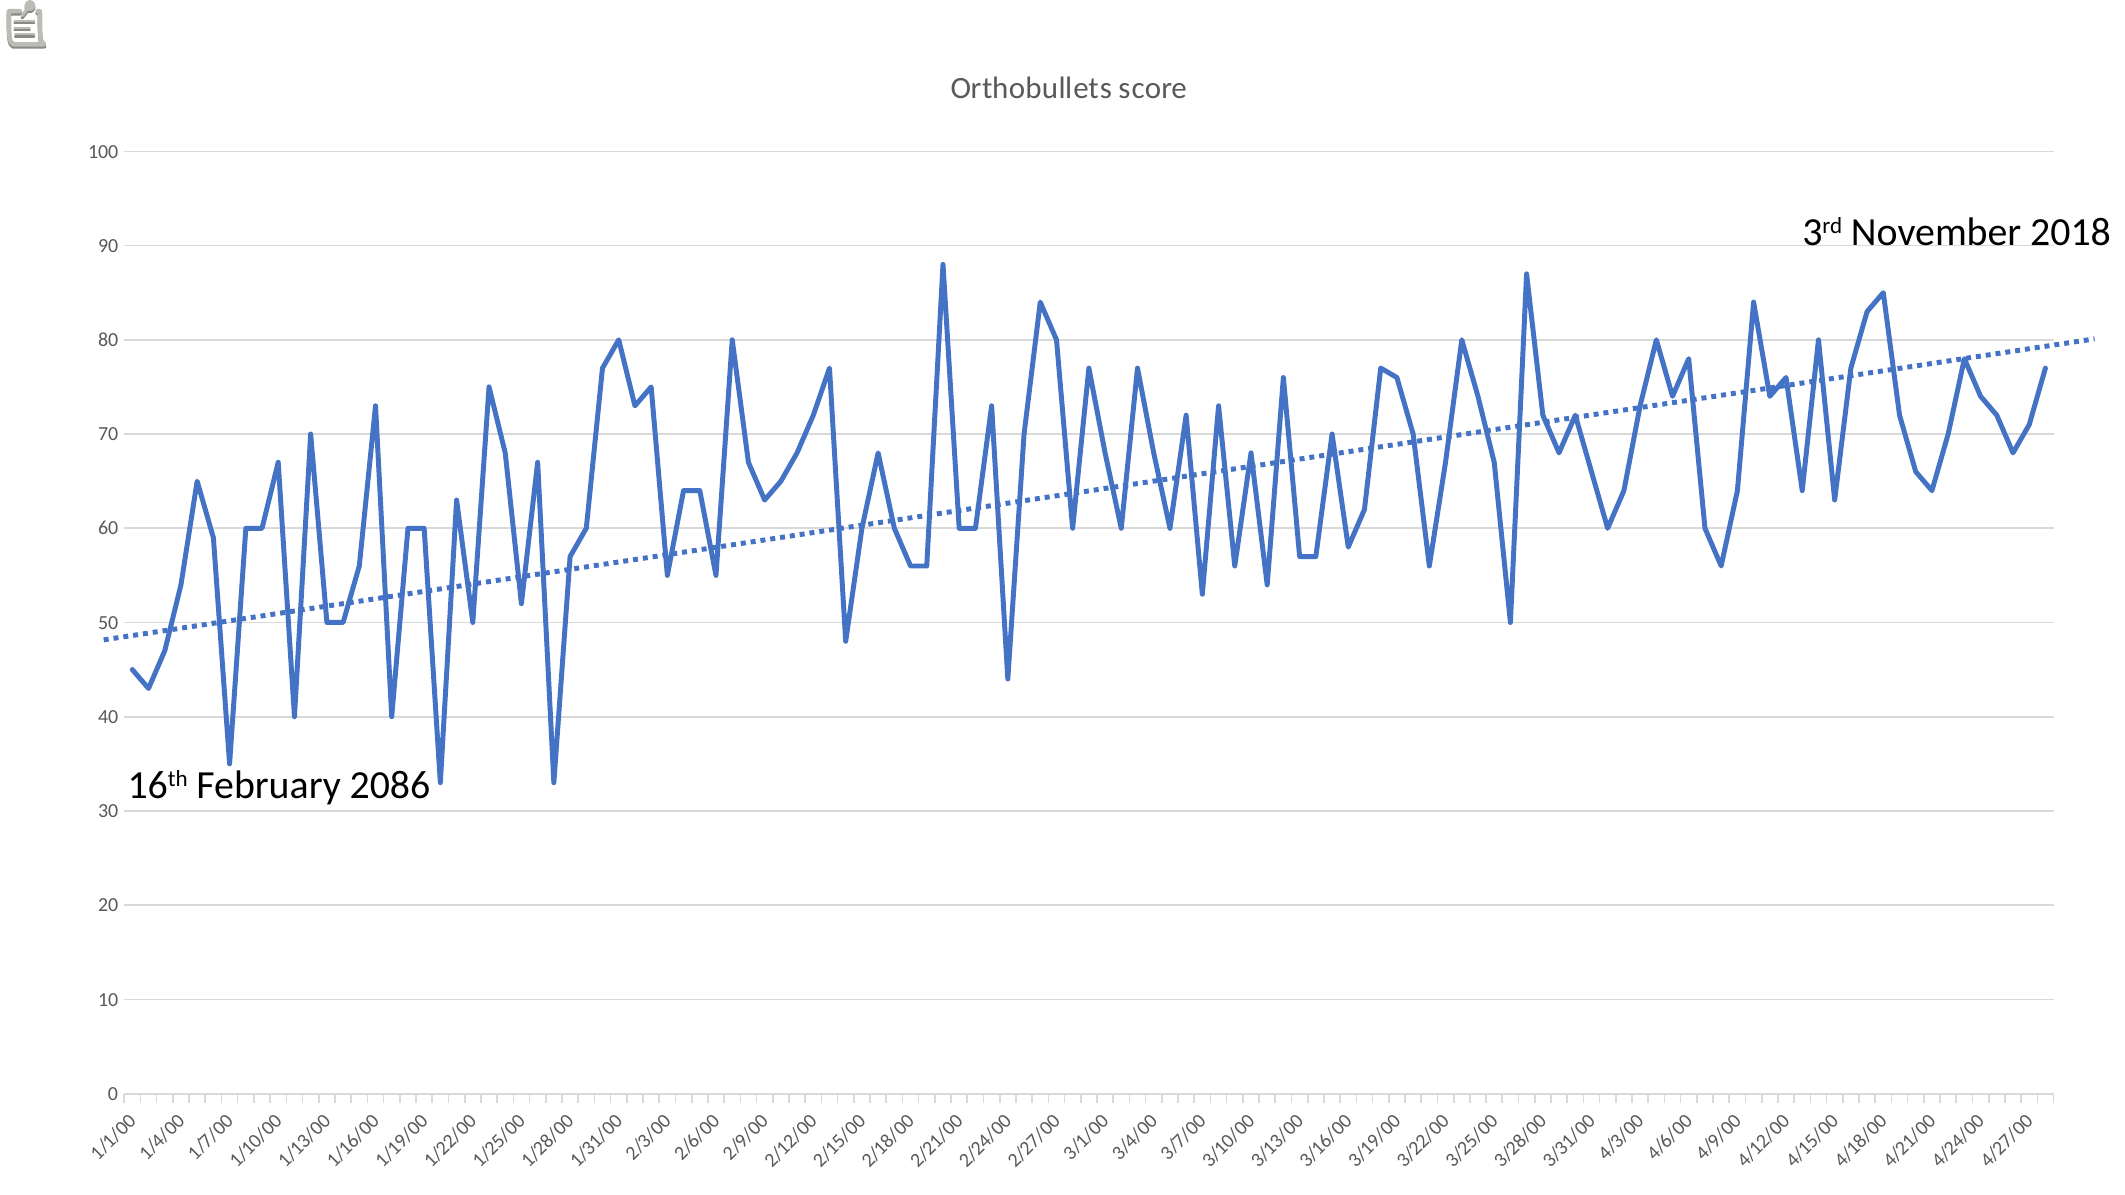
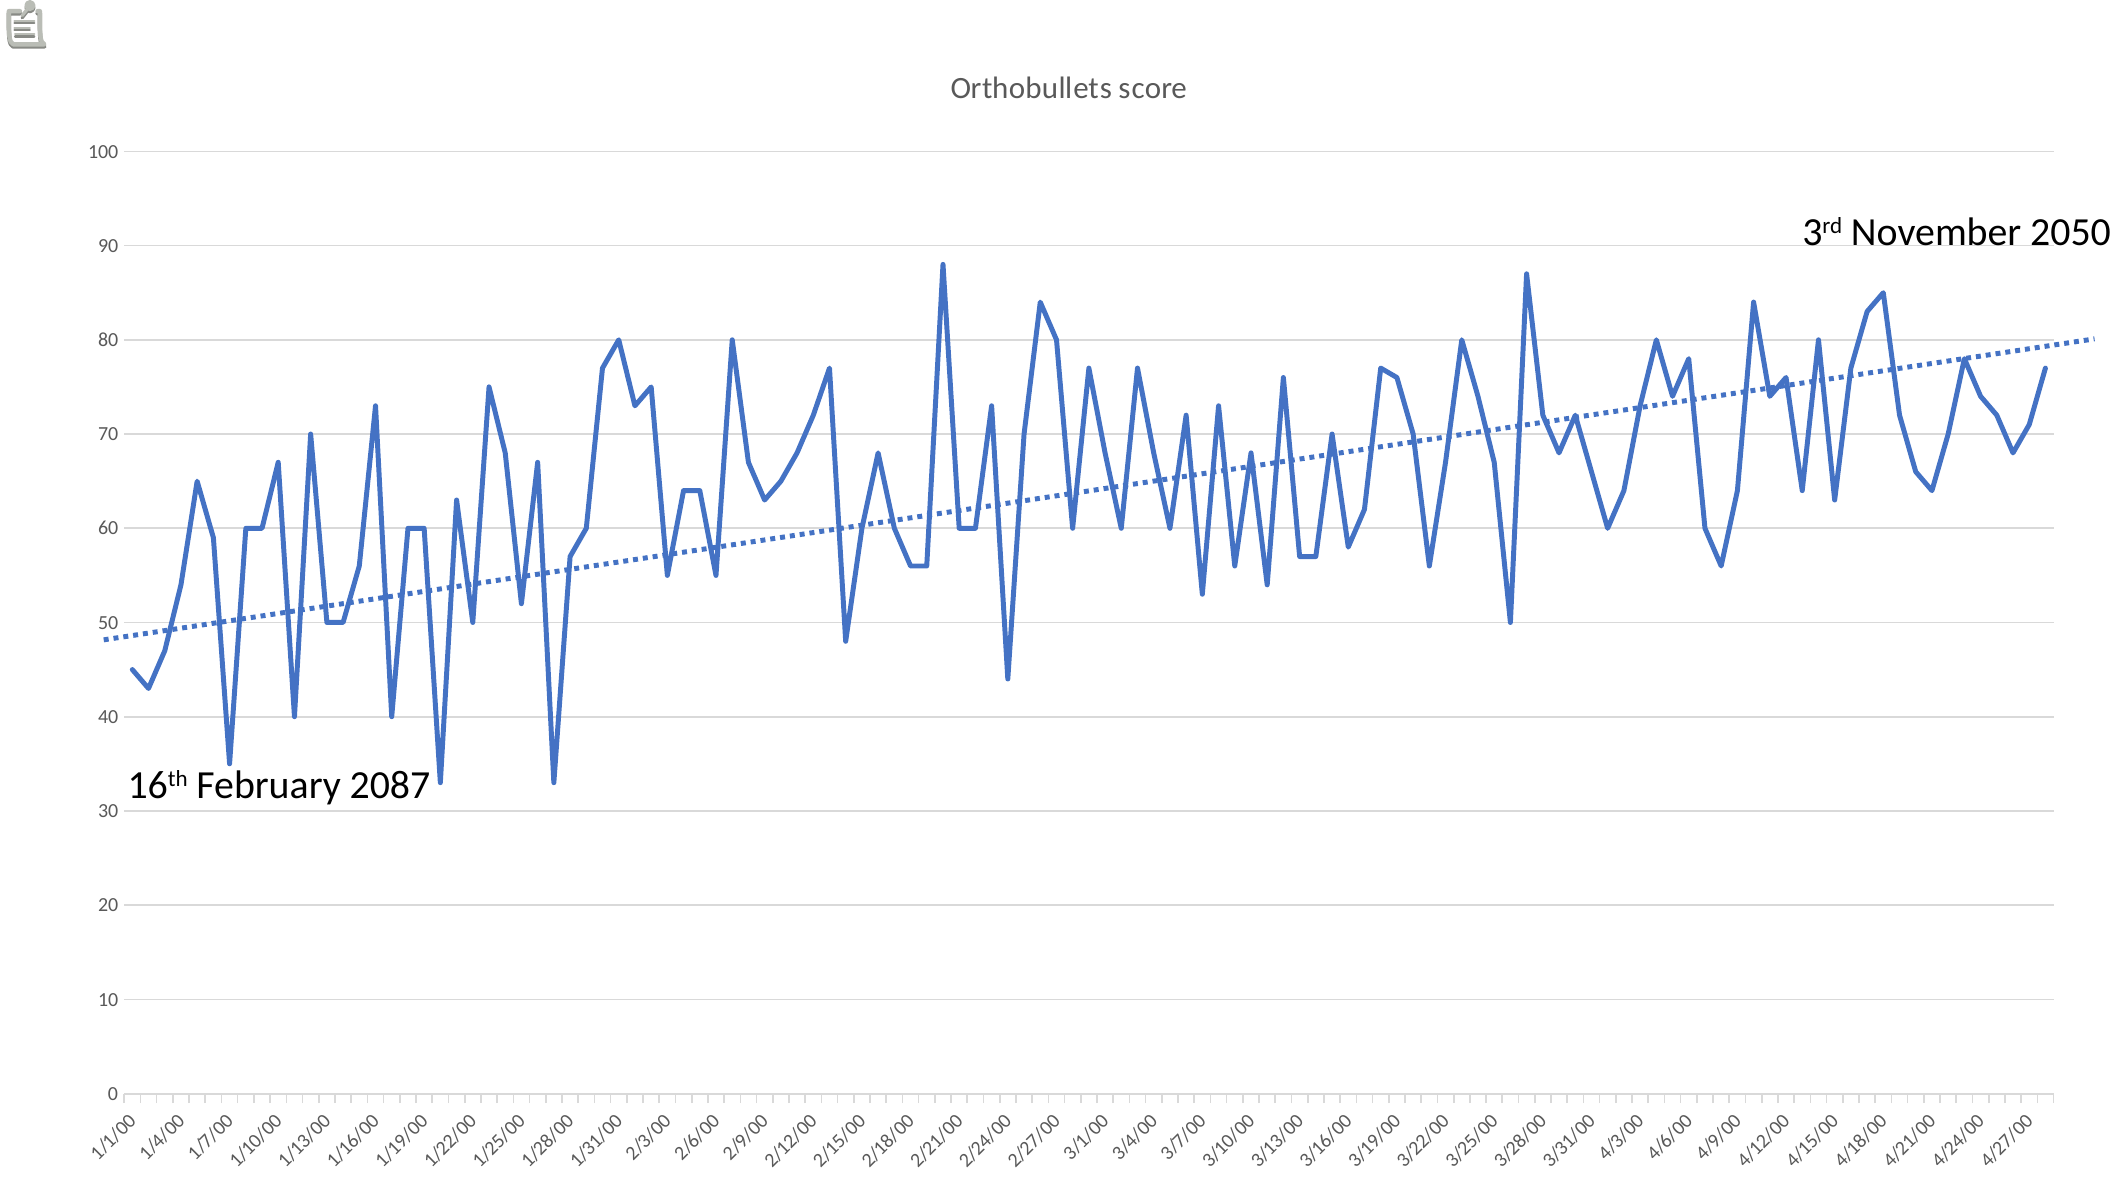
2018: 2018 -> 2050 (2071, 233)
2086: 2086 -> 2087 (390, 786)
